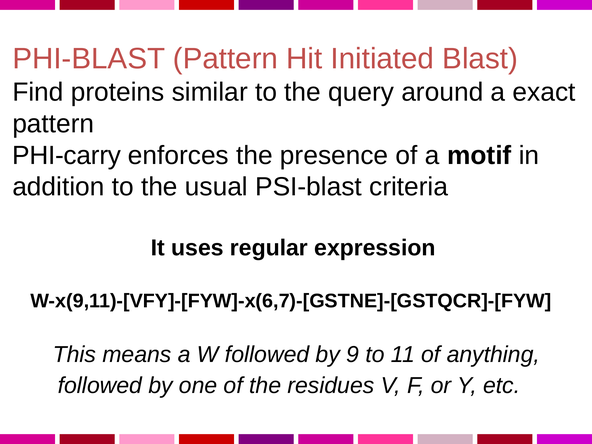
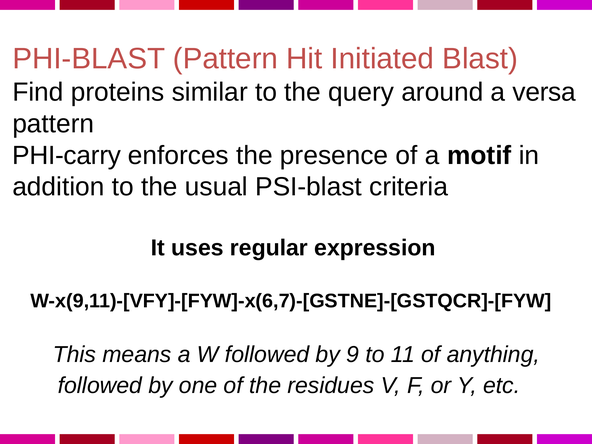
exact: exact -> versa (544, 92)
